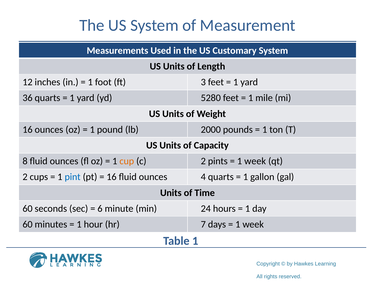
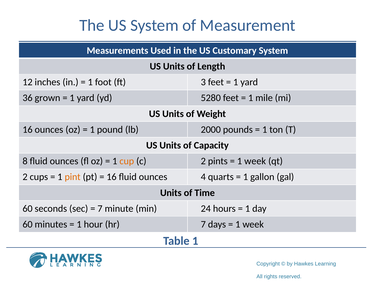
36 quarts: quarts -> grown (47, 98)
pint colour: blue -> orange (73, 176)
6: 6 -> 7 (100, 208)
